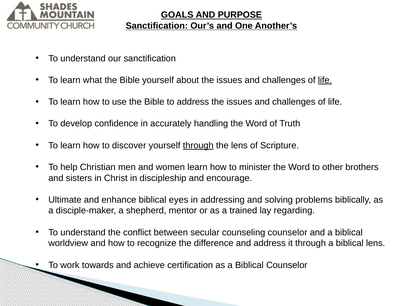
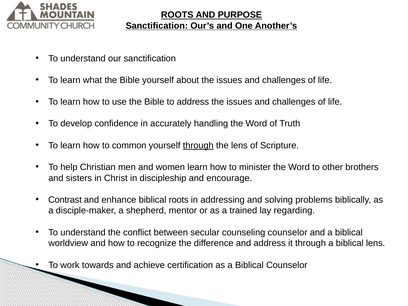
GOALS: GOALS -> ROOTS (177, 15)
life underline: present -> none (325, 80)
discover: discover -> common (129, 145)
Ultimate: Ultimate -> Contrast (65, 200)
biblical eyes: eyes -> roots (179, 200)
